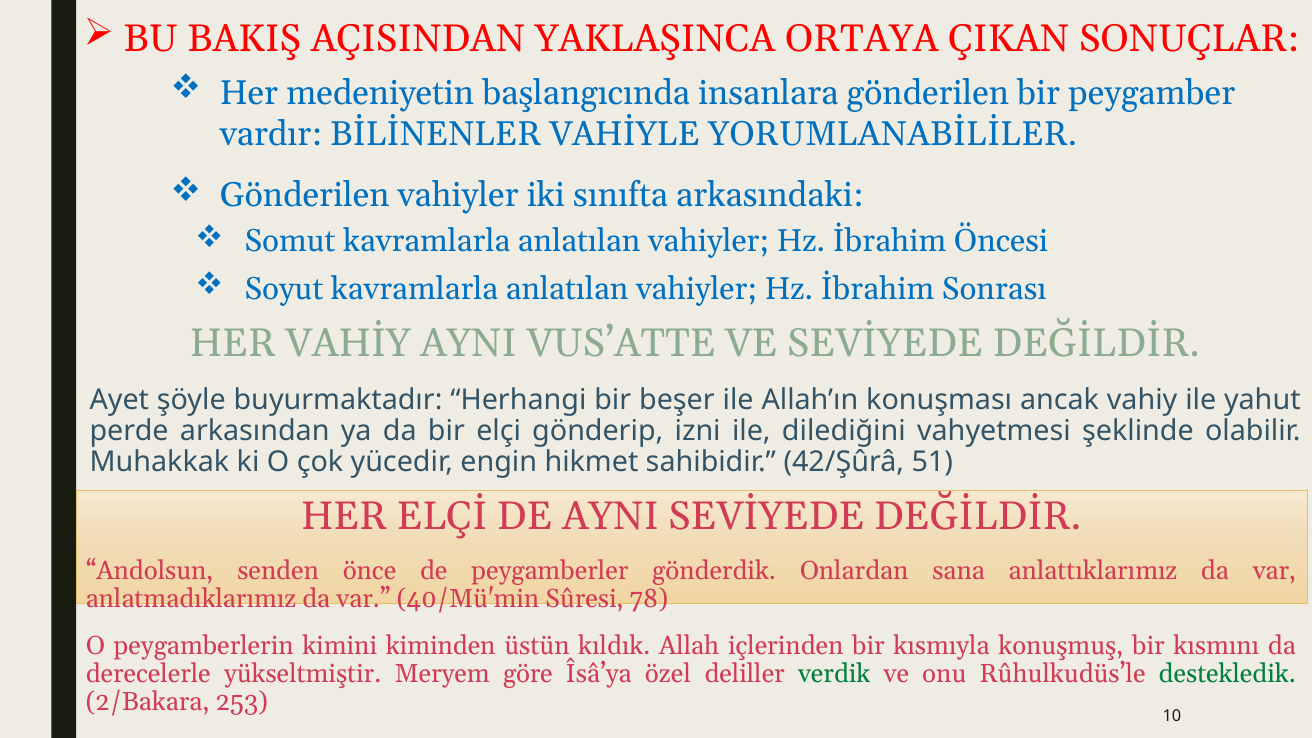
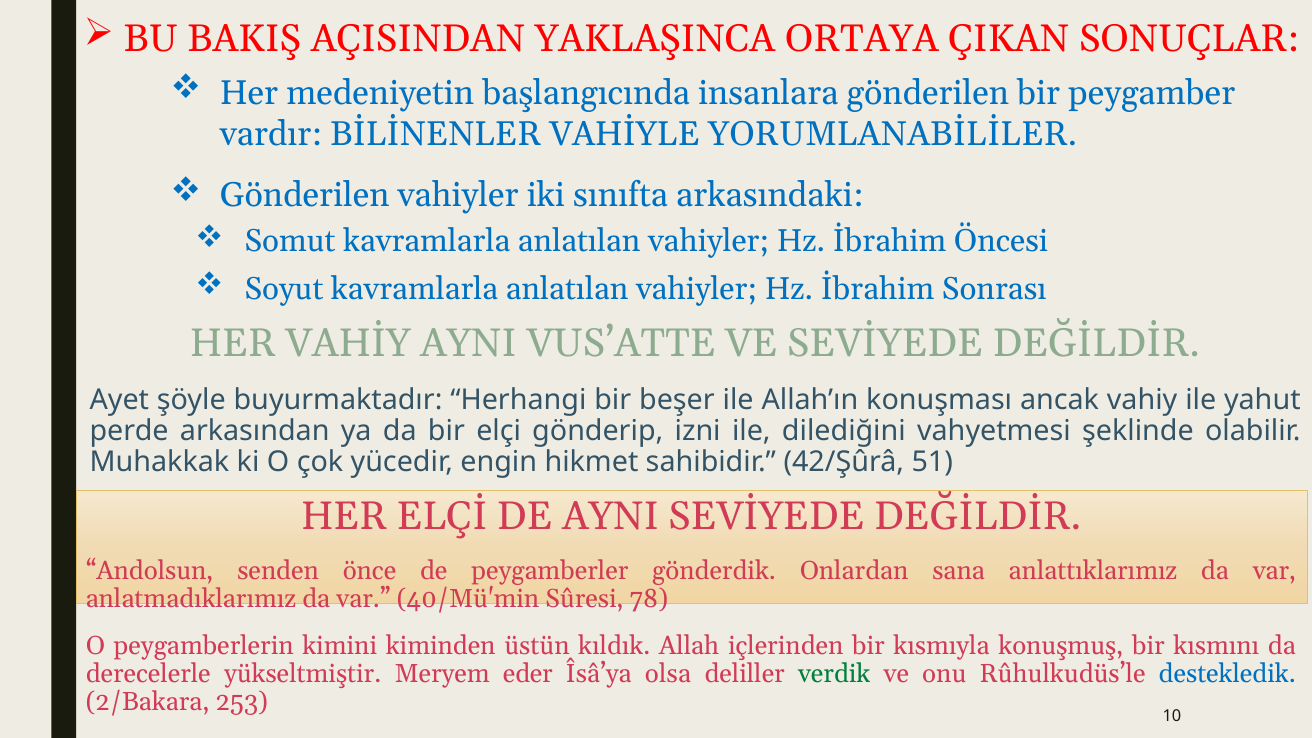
göre: göre -> eder (528, 674)
özel: özel -> olsa (668, 674)
destekledik colour: green -> blue (1227, 674)
